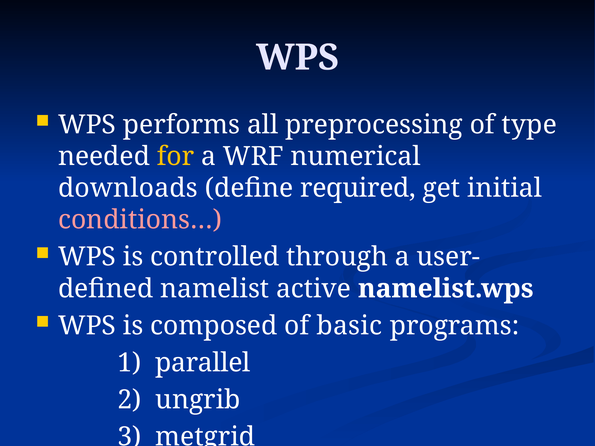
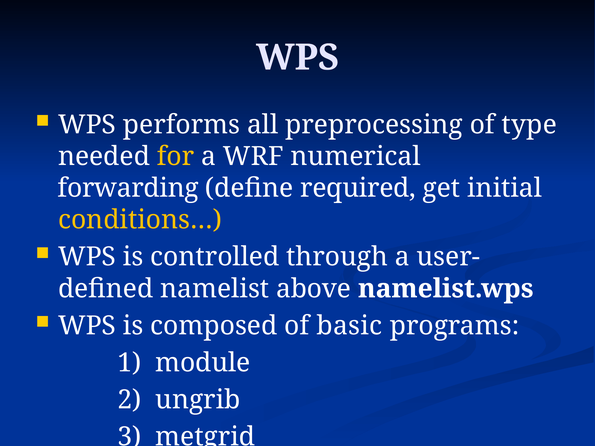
downloads: downloads -> forwarding (128, 188)
conditions… colour: pink -> yellow (140, 220)
active: active -> above (314, 289)
parallel: parallel -> module (203, 363)
